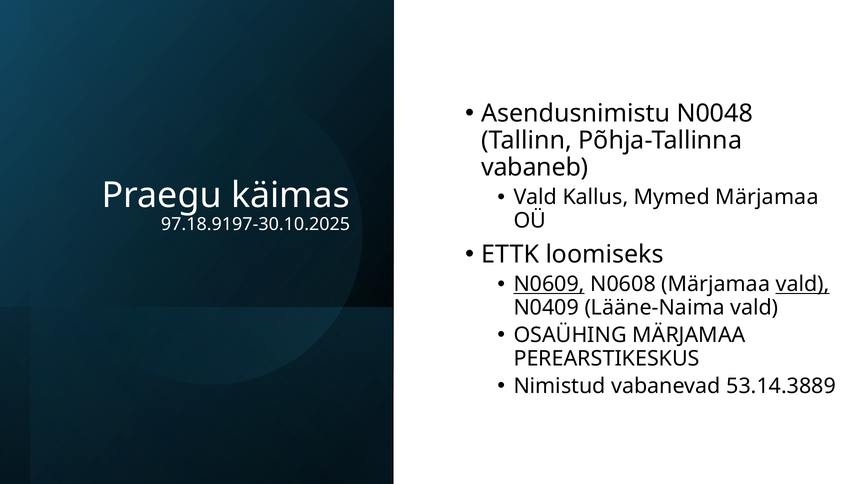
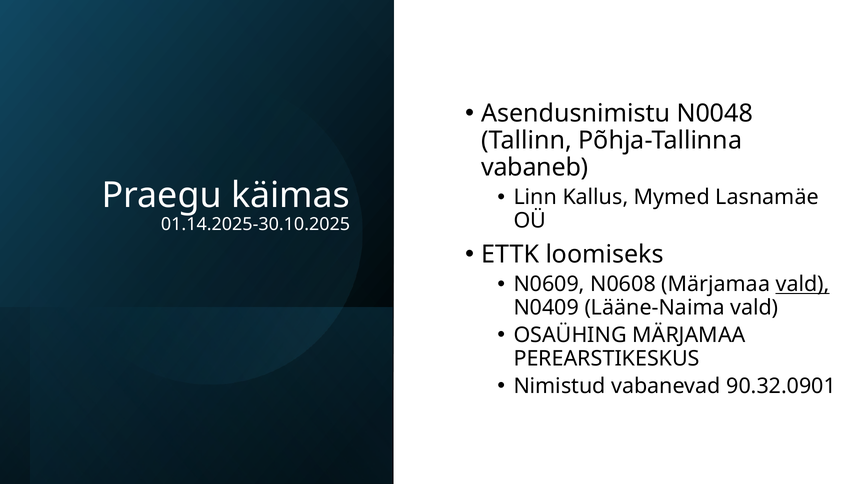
Vald: Vald -> Linn (535, 197)
Mymed Märjamaa: Märjamaa -> Lasnamäe (767, 197)
97.18.9197-30.10.2025: 97.18.9197-30.10.2025 -> 01.14.2025-30.10.2025 (256, 224)
N0609 underline: present -> none (549, 284)
53.14.3889: 53.14.3889 -> 90.32.0901 (781, 386)
